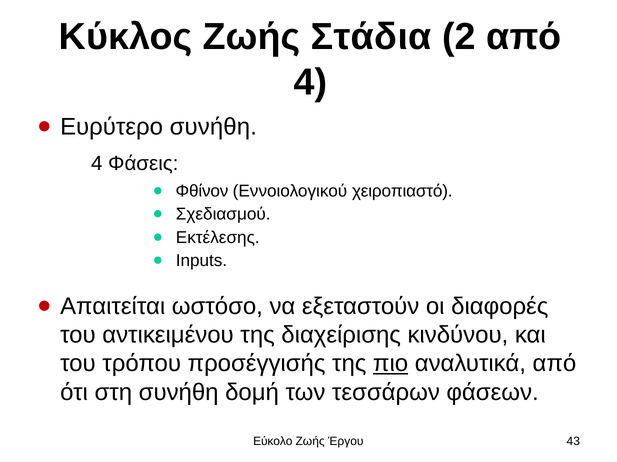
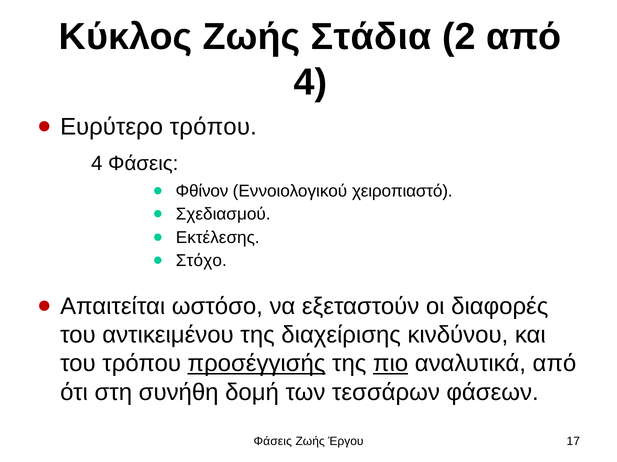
Ευρύτερο συνήθη: συνήθη -> τρόπου (213, 127)
Inputs: Inputs -> Στόχο (201, 261)
προσέγγισής underline: none -> present (257, 364)
Εύκολο: Εύκολο -> Φάσεις (273, 442)
43: 43 -> 17 (573, 442)
